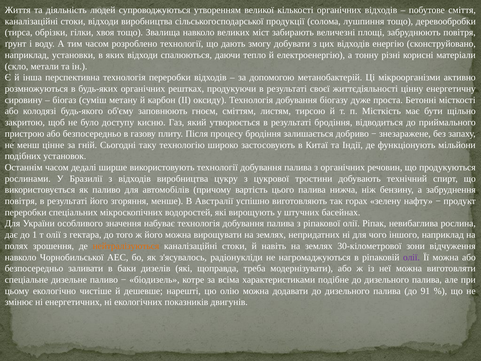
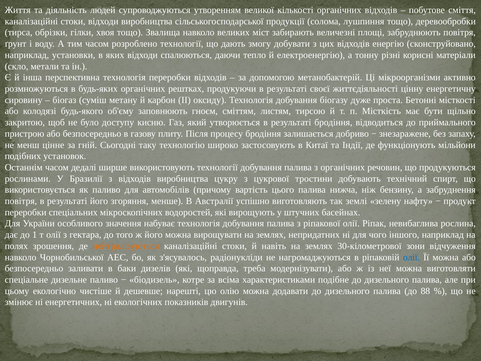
горах: горах -> землі (356, 201)
олії colour: purple -> blue (411, 257)
91: 91 -> 88 (425, 291)
